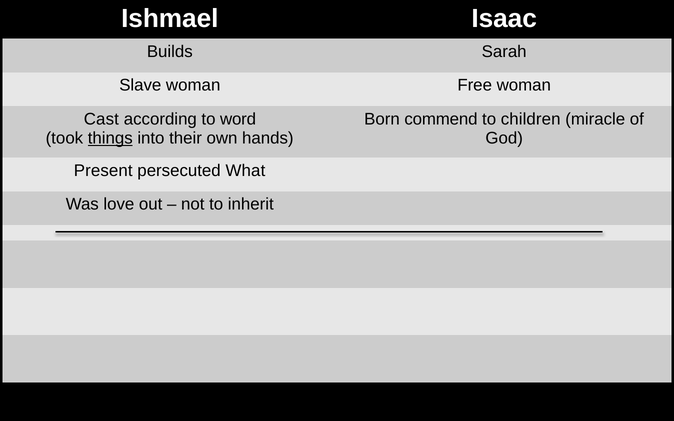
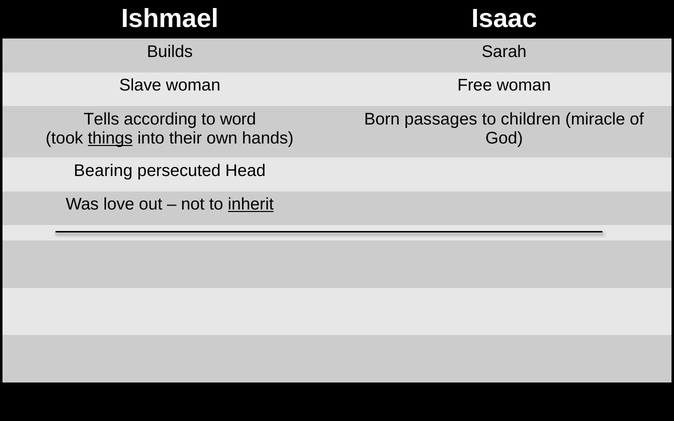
Cast: Cast -> Tells (101, 119)
commend: commend -> passages (441, 119)
Present: Present -> Bearing (103, 171)
What: What -> Head (245, 171)
inherit underline: none -> present (251, 205)
